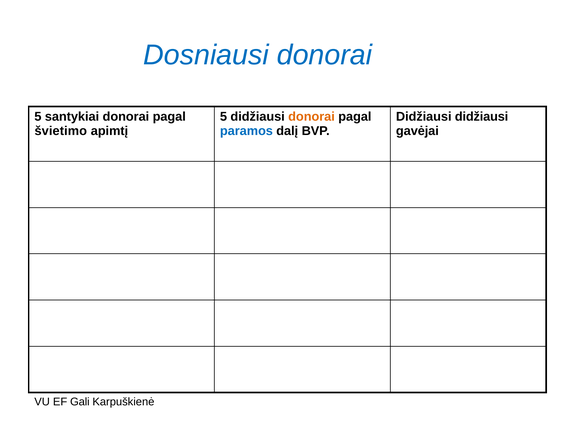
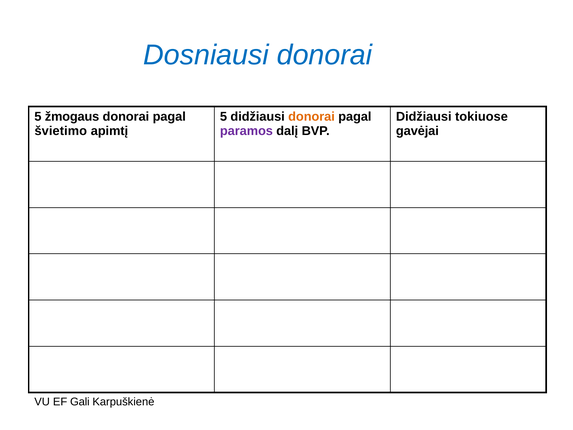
santykiai: santykiai -> žmogaus (72, 117)
Didžiausi didžiausi: didžiausi -> tokiuose (481, 117)
paramos colour: blue -> purple (246, 131)
